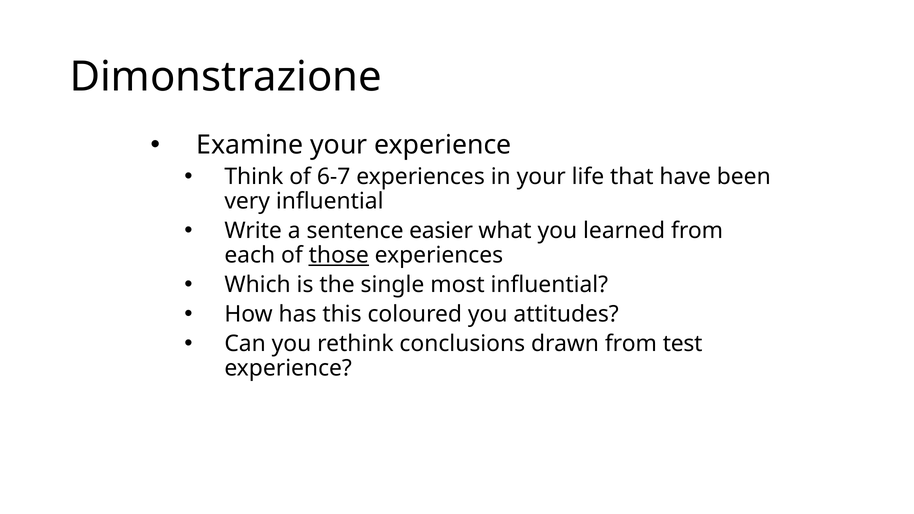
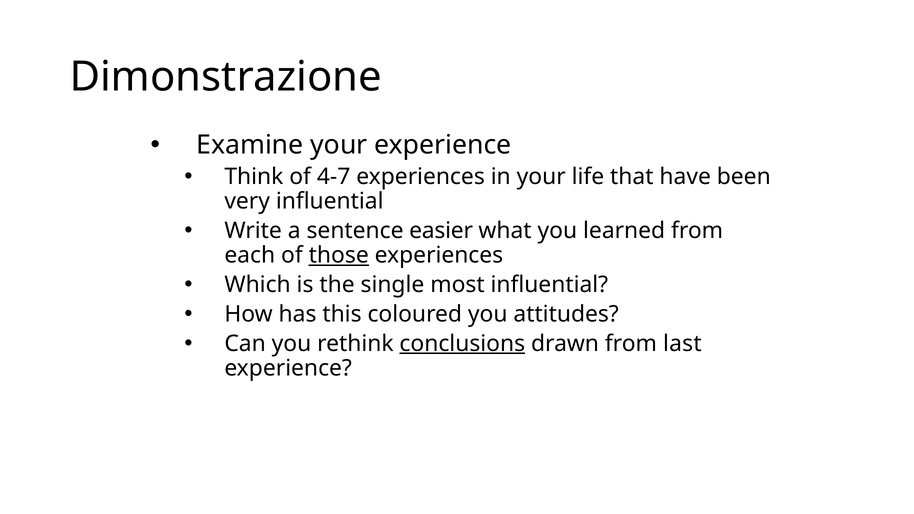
6-7: 6-7 -> 4-7 (334, 177)
conclusions underline: none -> present (462, 344)
test: test -> last (682, 344)
